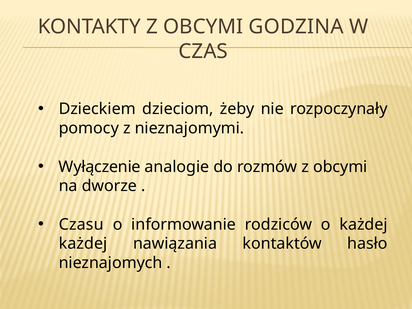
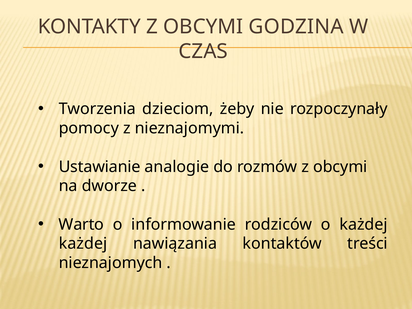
Dzieckiem: Dzieckiem -> Tworzenia (97, 109)
Wyłączenie: Wyłączenie -> Ustawianie (100, 167)
Czasu: Czasu -> Warto (81, 224)
hasło: hasło -> treści (368, 244)
